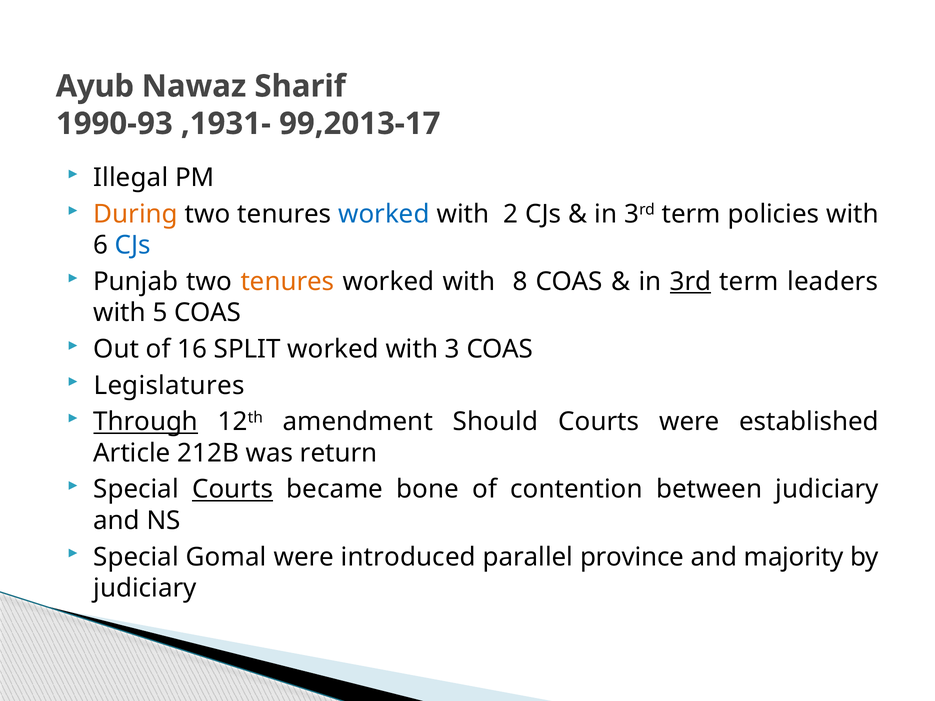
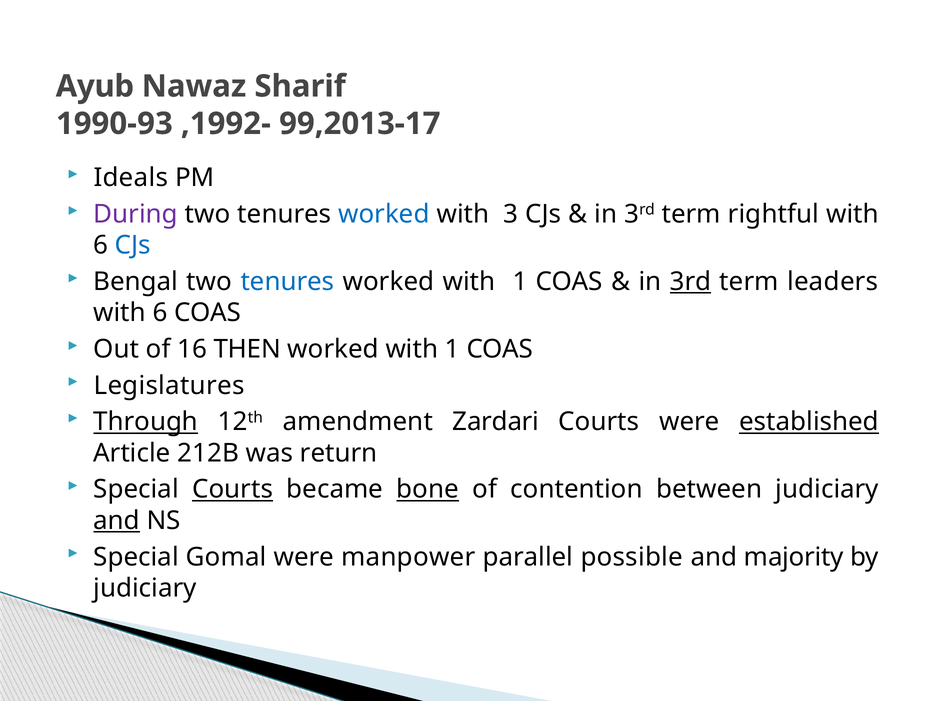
,1931-: ,1931- -> ,1992- (226, 124)
Illegal: Illegal -> Ideals (131, 178)
During colour: orange -> purple (136, 214)
2: 2 -> 3 (511, 214)
policies: policies -> rightful (773, 214)
Punjab: Punjab -> Bengal (136, 282)
tenures colour: orange -> blue (287, 282)
8: 8 -> 1 (520, 282)
5: 5 -> 6 (160, 313)
SPLIT: SPLIT -> THEN (247, 349)
3: 3 -> 1 (452, 349)
Should: Should -> Zardari (496, 422)
established underline: none -> present (809, 422)
bone underline: none -> present (428, 490)
and underline: none -> present (117, 521)
introduced: introduced -> manpower (408, 557)
province: province -> possible (632, 557)
